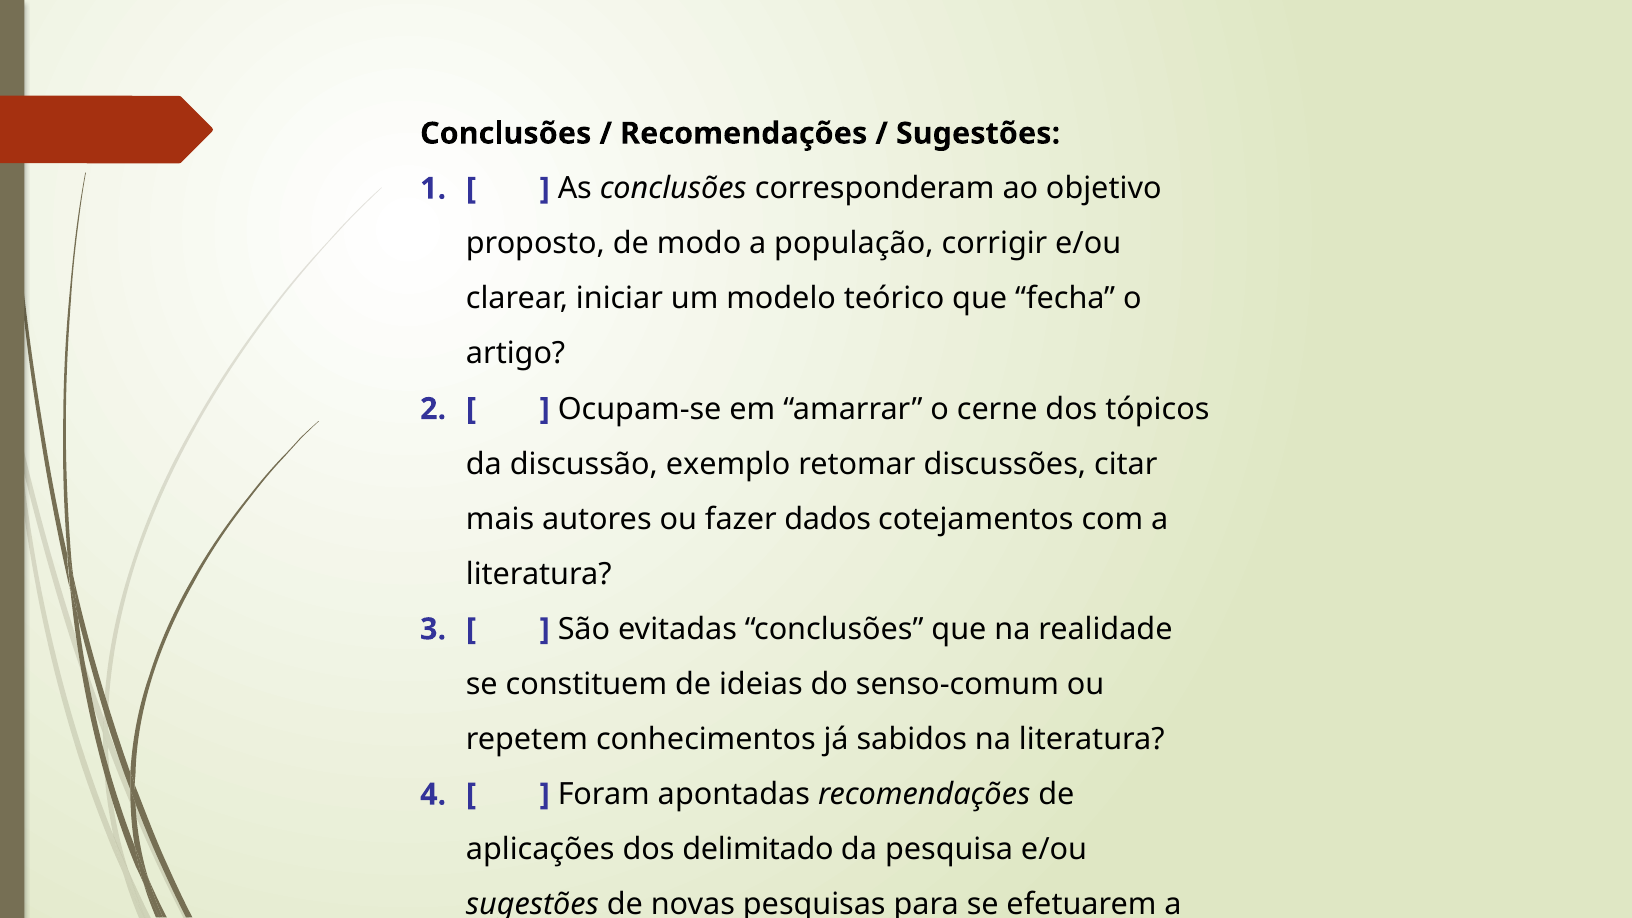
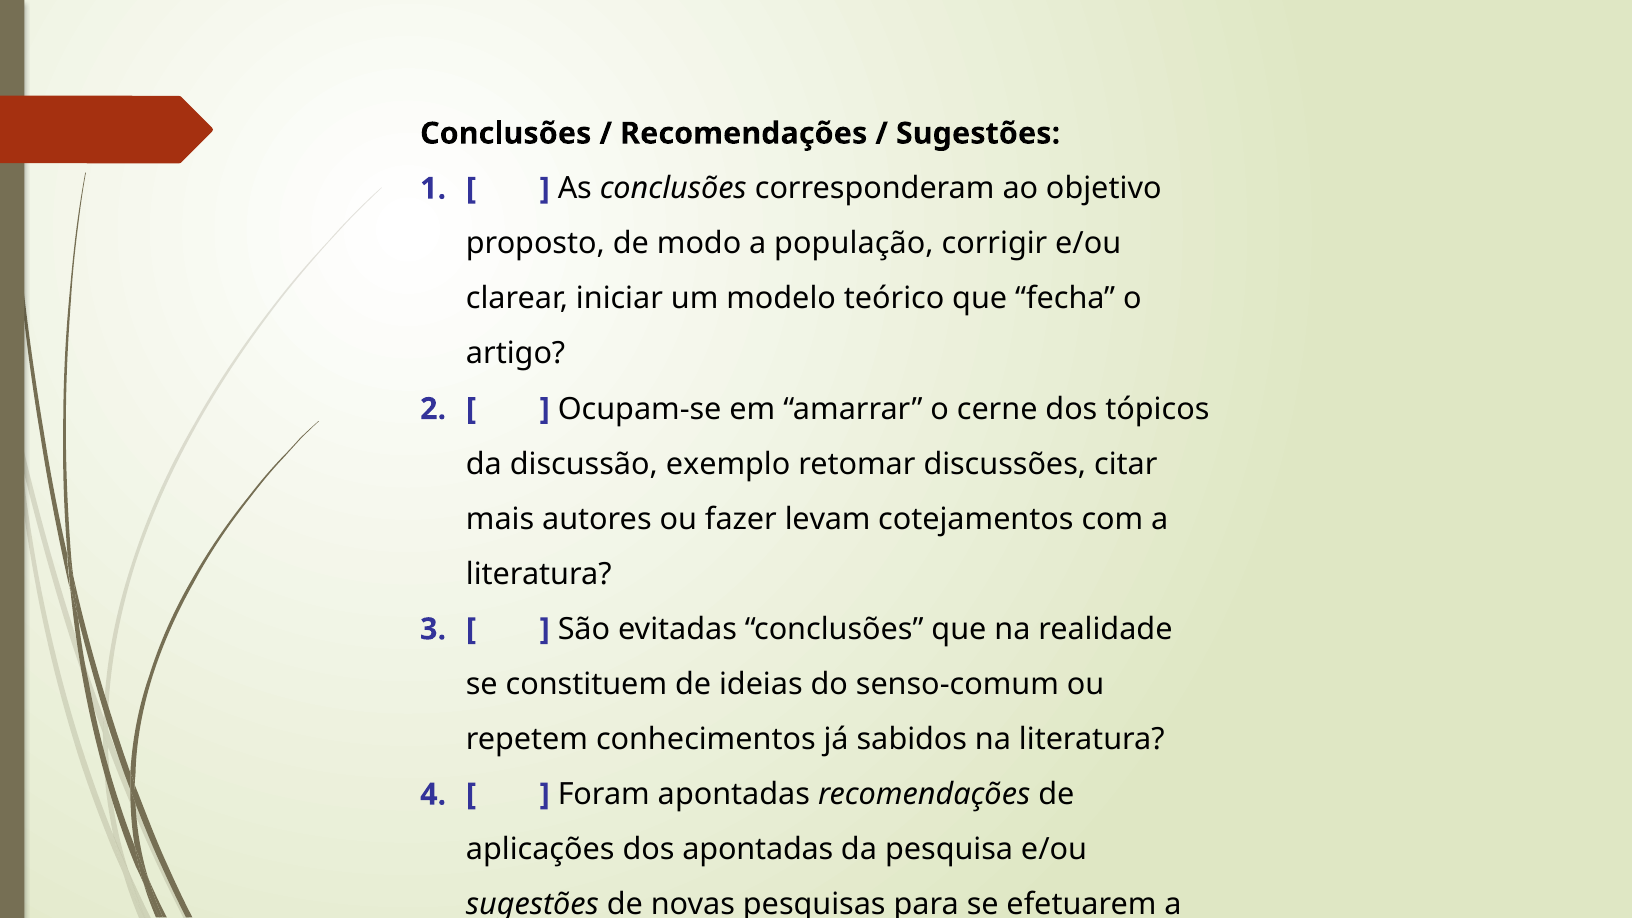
dados: dados -> levam (828, 519)
dos delimitado: delimitado -> apontadas (758, 850)
